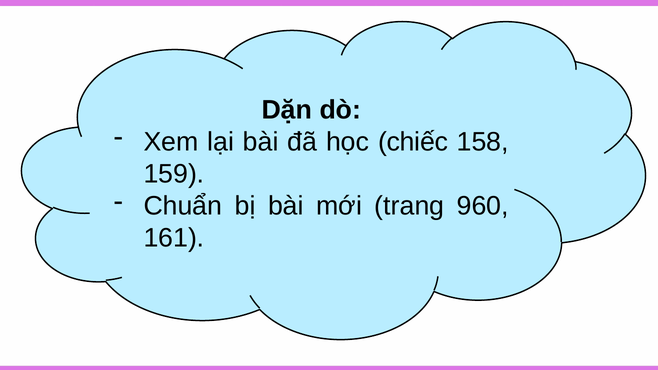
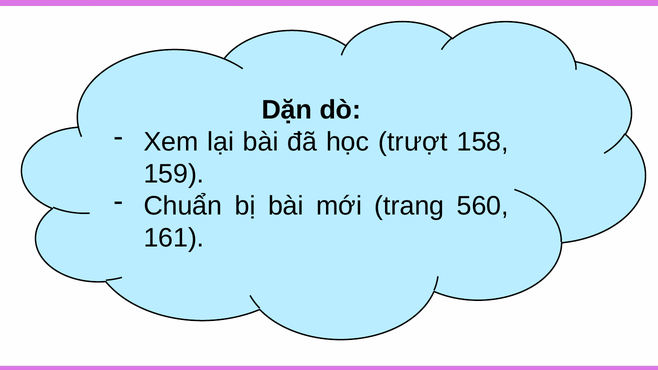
chiếc: chiếc -> trượt (413, 142)
960: 960 -> 560 (483, 206)
